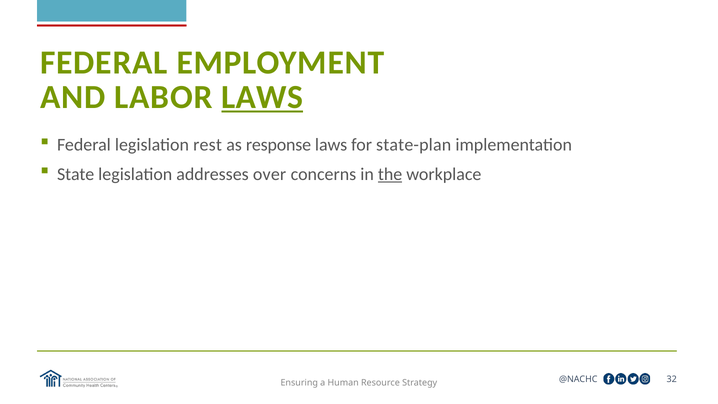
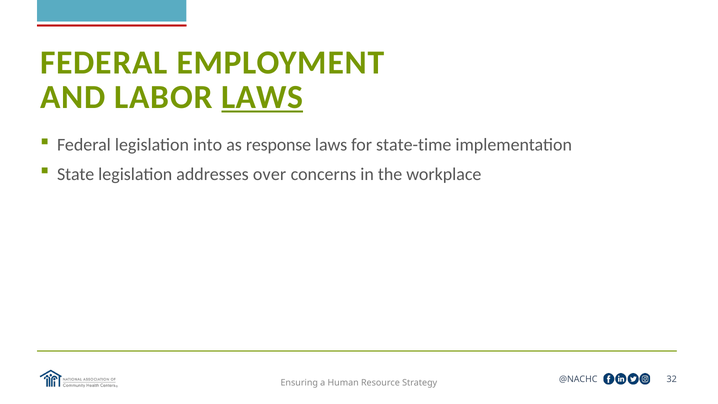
rest: rest -> into (208, 145)
state-plan: state-plan -> state-time (414, 145)
the underline: present -> none (390, 174)
